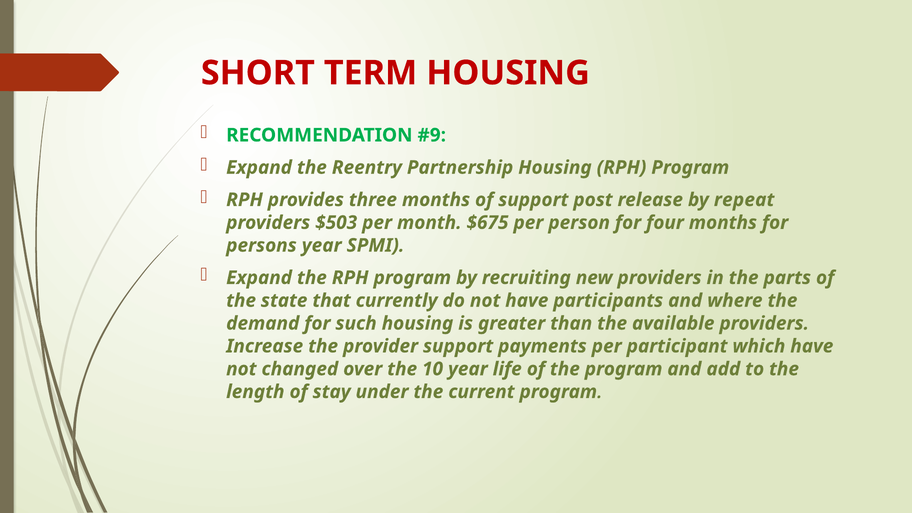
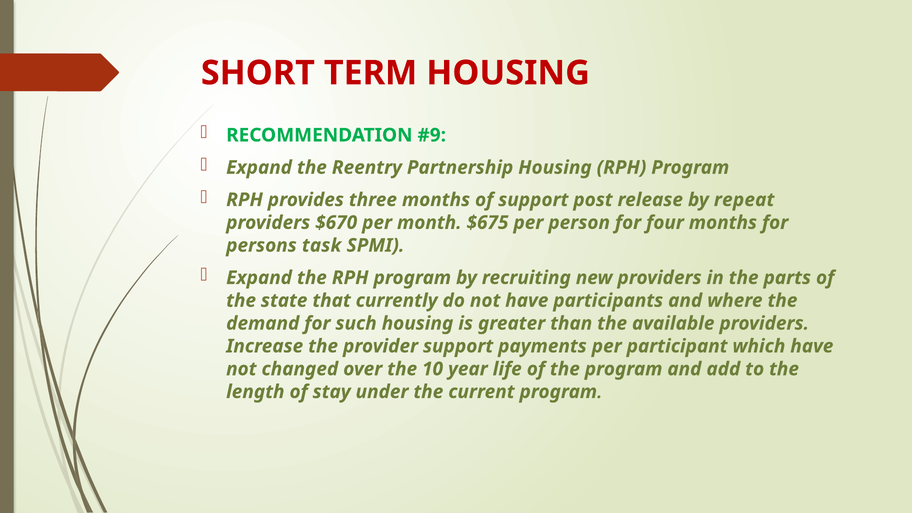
$503: $503 -> $670 (336, 223)
persons year: year -> task (322, 245)
